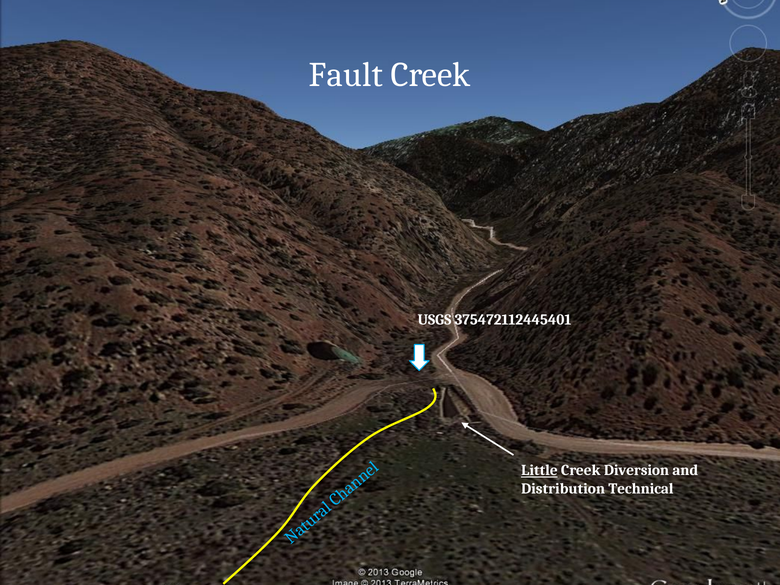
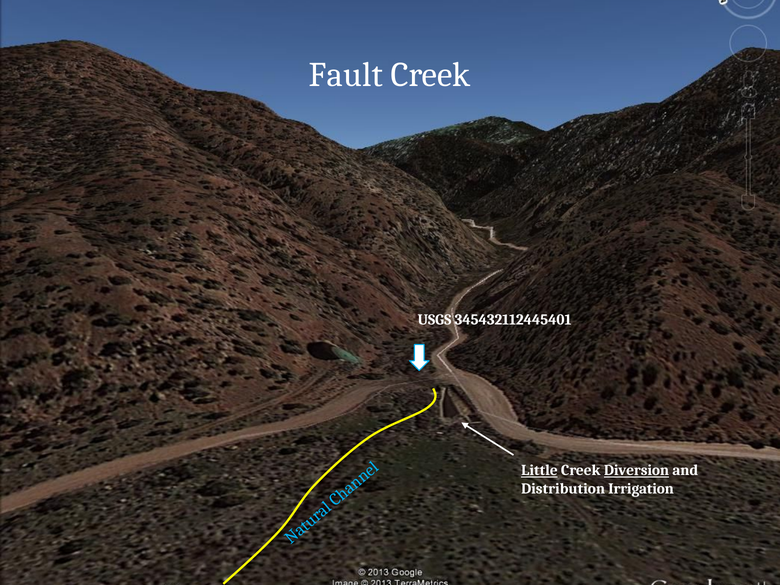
375472112445401: 375472112445401 -> 345432112445401 (513, 320)
Diversion underline: none -> present (637, 470)
Technical: Technical -> Irrigation (641, 489)
